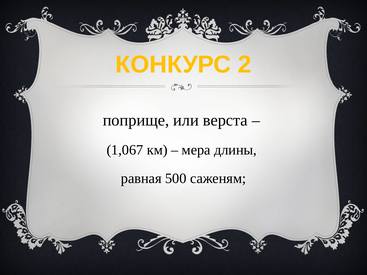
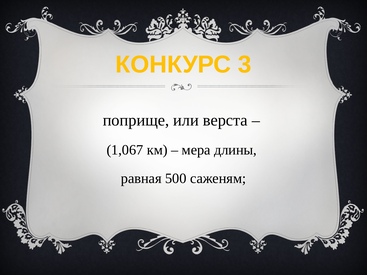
2: 2 -> 3 (245, 65)
